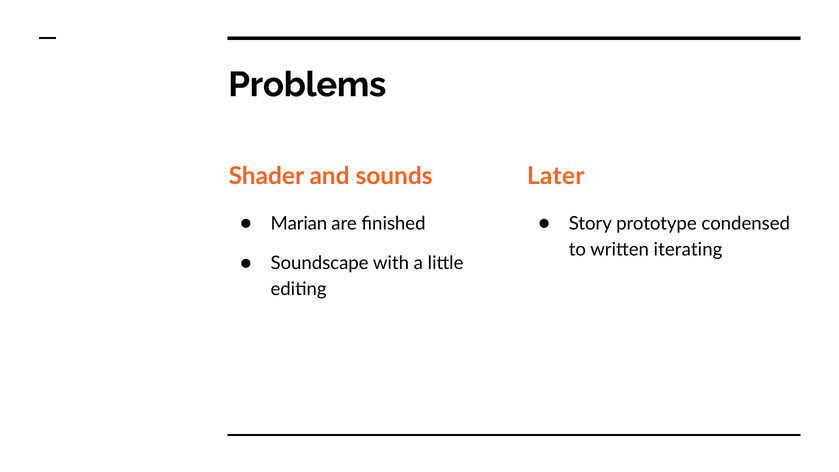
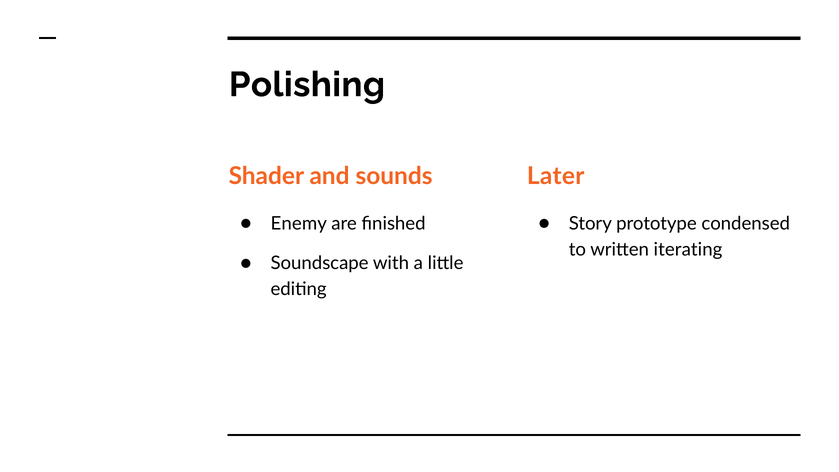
Problems: Problems -> Polishing (307, 85)
Marian: Marian -> Enemy (299, 224)
